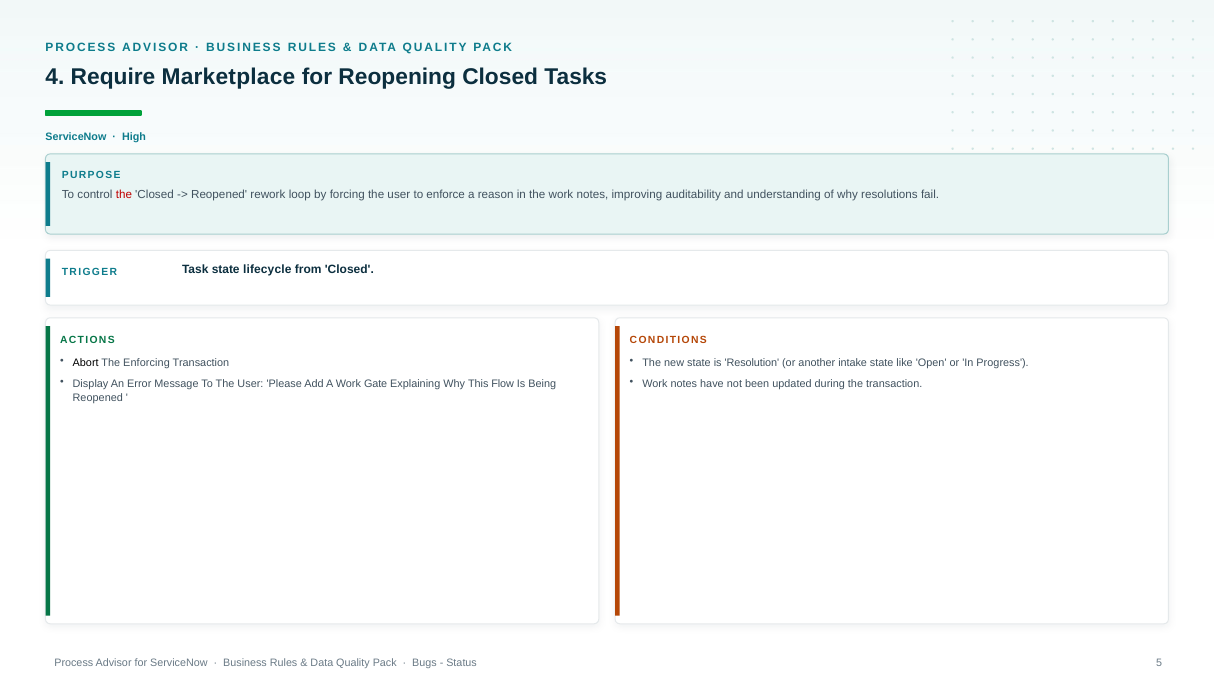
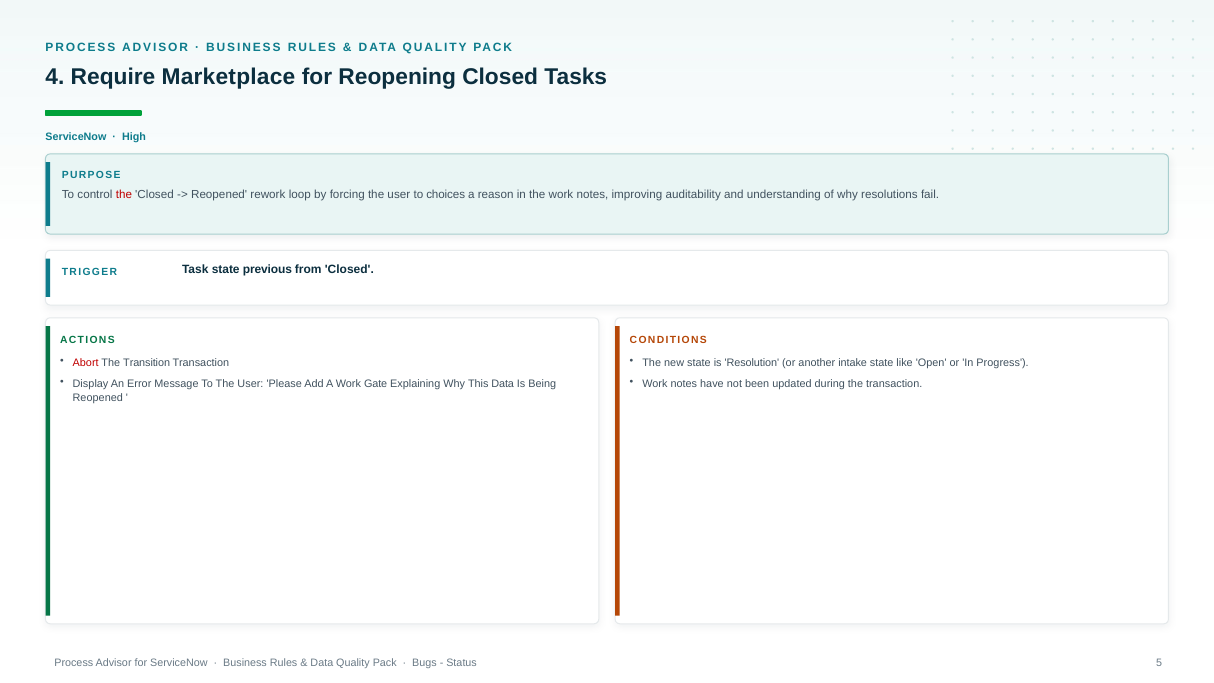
enforce: enforce -> choices (446, 194)
lifecycle: lifecycle -> previous (267, 269)
Abort colour: black -> red (86, 363)
Enforcing: Enforcing -> Transition (147, 363)
This Flow: Flow -> Data (503, 383)
